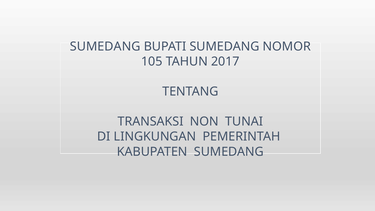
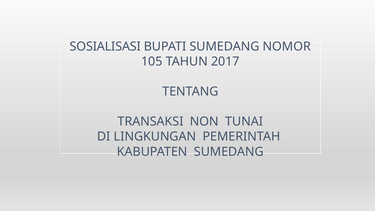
SUMEDANG: SUMEDANG -> SOSIALISASI (105, 47)
